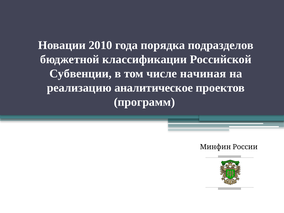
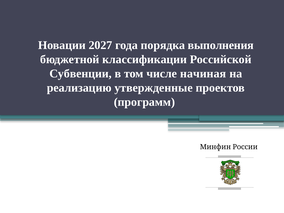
2010: 2010 -> 2027 (100, 45)
подразделов: подразделов -> выполнения (221, 45)
аналитическое: аналитическое -> утвержденные (154, 88)
